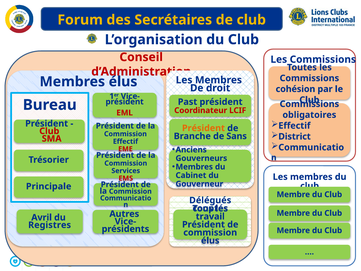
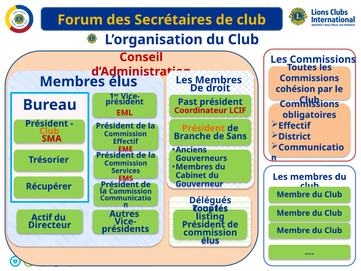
Club colour: red -> orange (49, 131)
Principale: Principale -> Récupérer (49, 186)
travail: travail -> listing (210, 216)
Avril: Avril -> Actif (42, 217)
Registres: Registres -> Directeur (50, 225)
